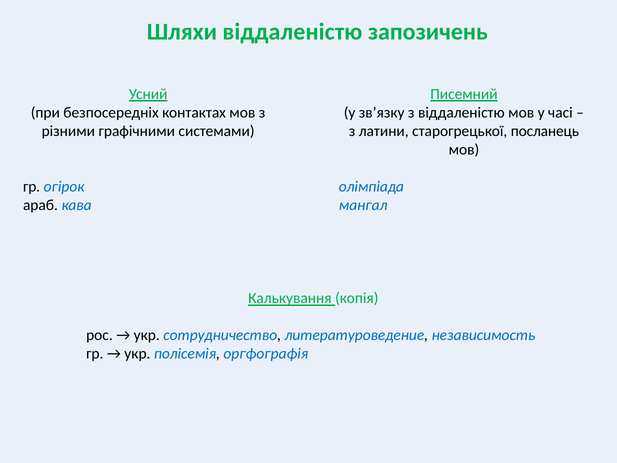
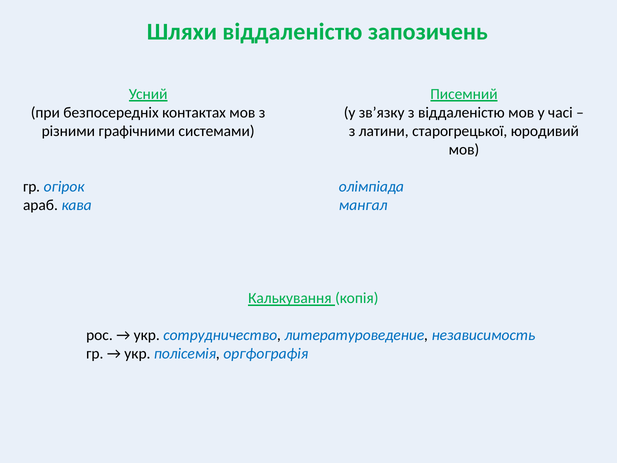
посланець: посланець -> юродивий (545, 131)
